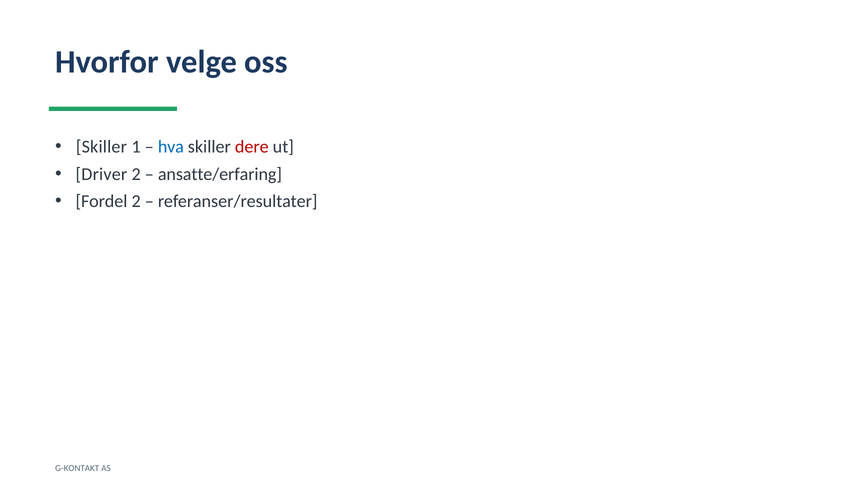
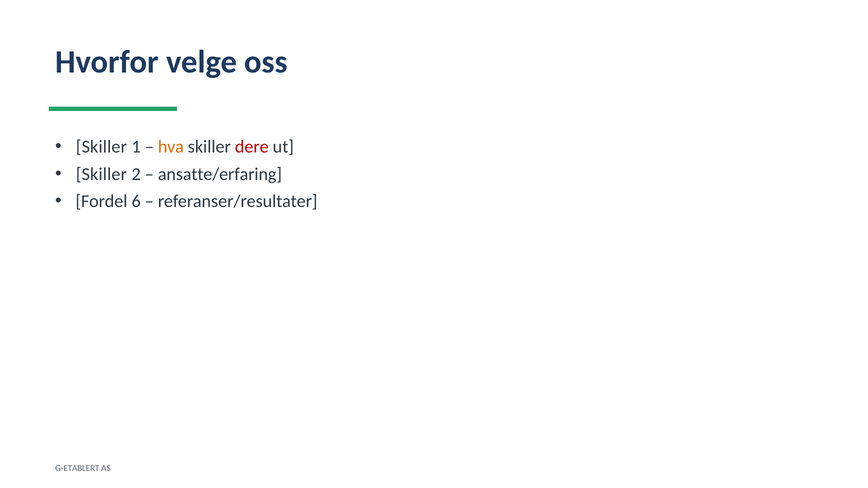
hva colour: blue -> orange (171, 147)
Driver: Driver -> Skiller (101, 174)
Fordel 2: 2 -> 6 (136, 201)
G-KONTAKT: G-KONTAKT -> G-ETABLERT (77, 468)
